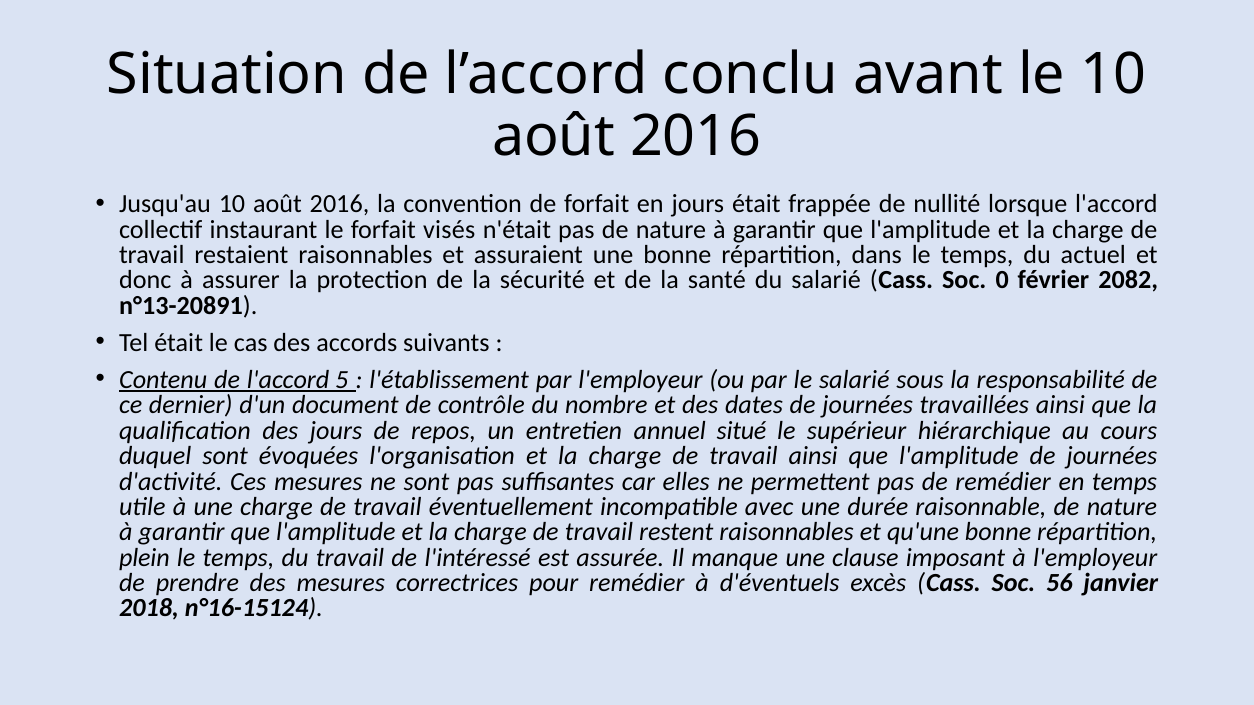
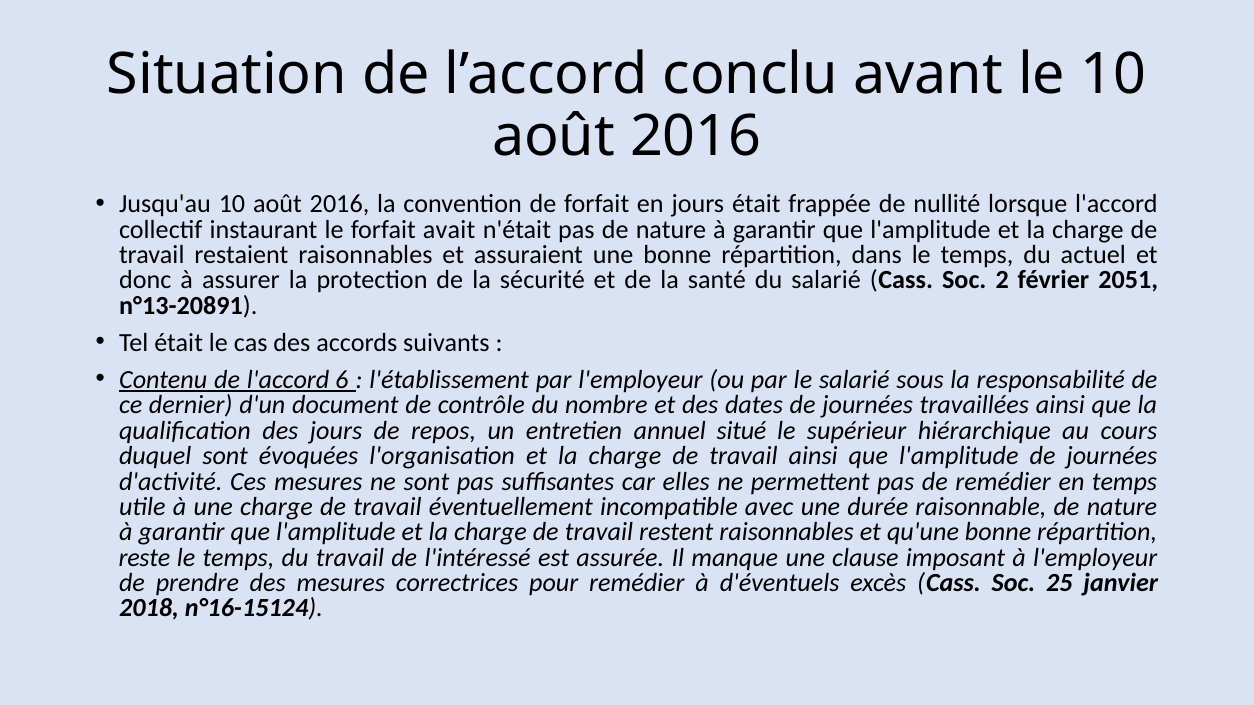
visés: visés -> avait (449, 230)
0: 0 -> 2 (1002, 280)
2082: 2082 -> 2051 (1128, 280)
5: 5 -> 6 (342, 380)
plein: plein -> reste (144, 558)
56: 56 -> 25 (1059, 583)
